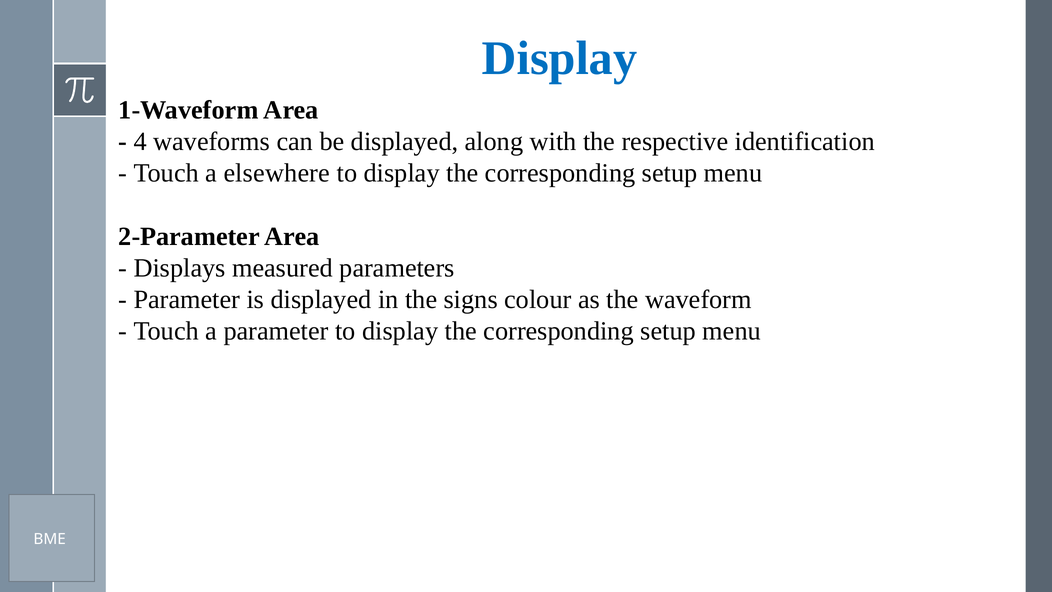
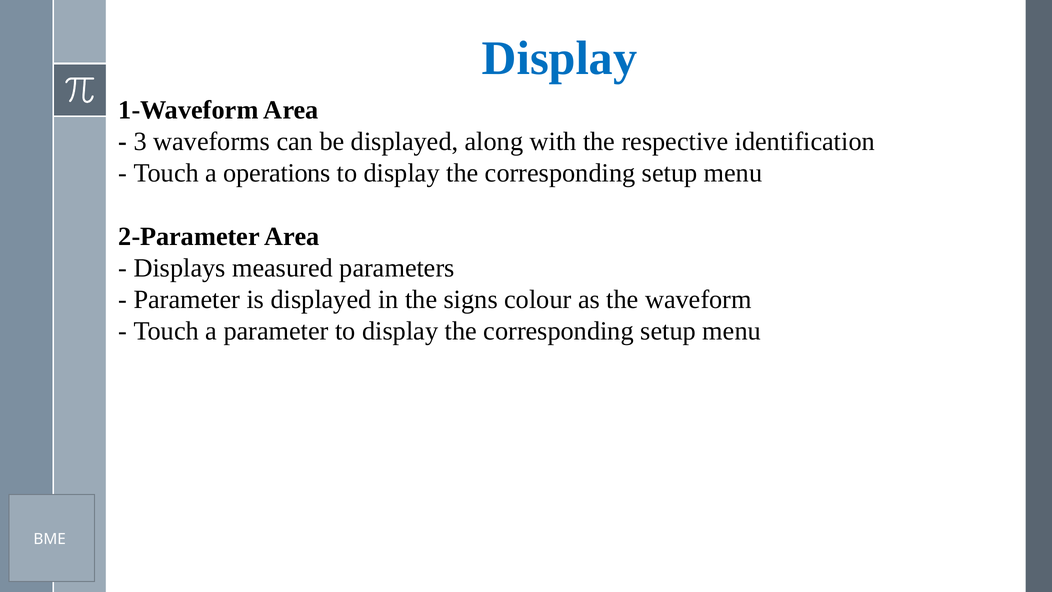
4: 4 -> 3 (140, 142)
elsewhere: elsewhere -> operations (277, 173)
